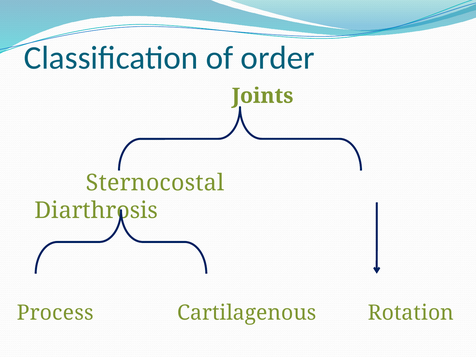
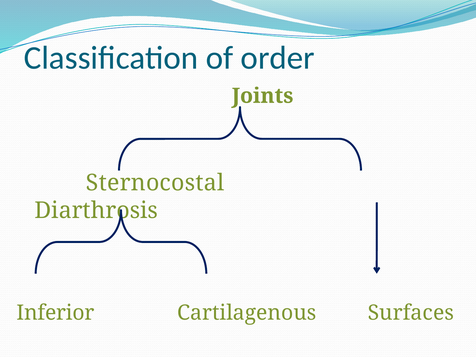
Process: Process -> Inferior (55, 313)
Rotation: Rotation -> Surfaces (411, 313)
